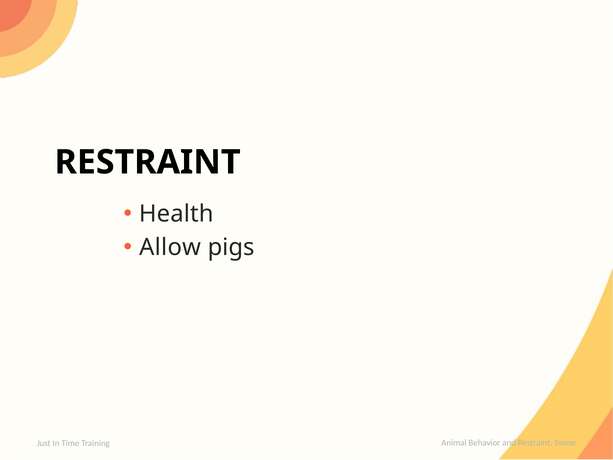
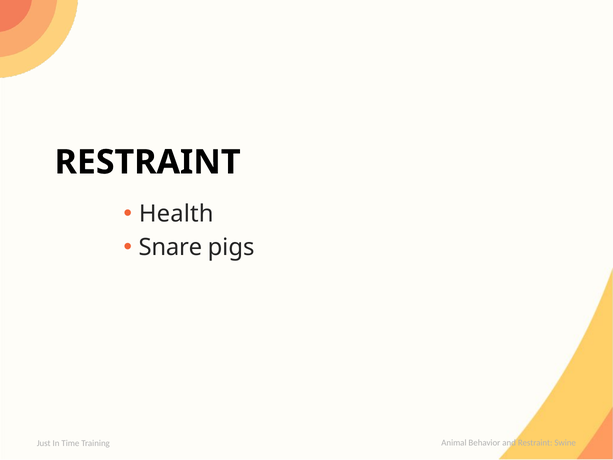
Allow: Allow -> Snare (170, 247)
